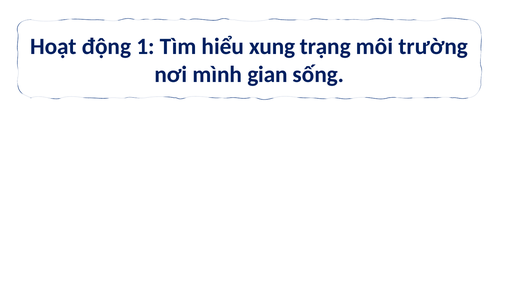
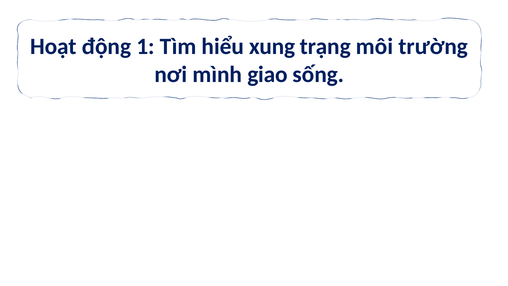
gian: gian -> giao (267, 74)
